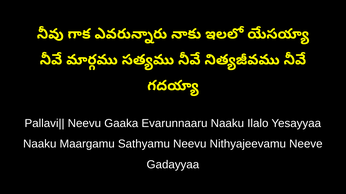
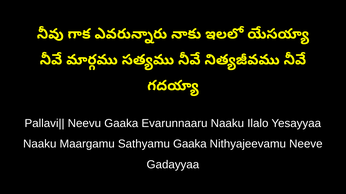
Sathyamu Neevu: Neevu -> Gaaka (190, 144)
